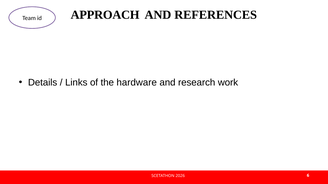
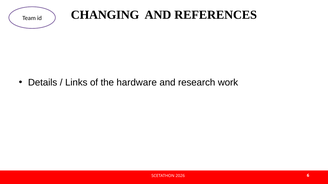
APPROACH: APPROACH -> CHANGING (105, 15)
